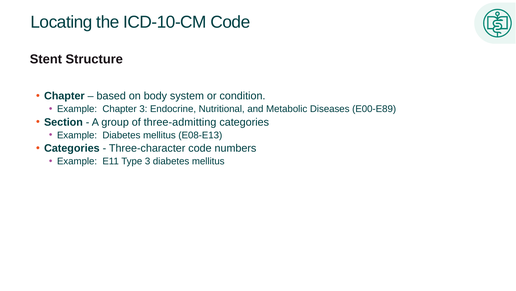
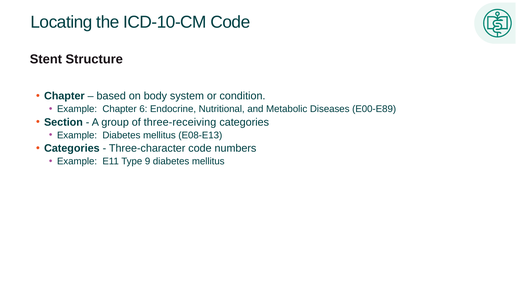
Chapter 3: 3 -> 6 (143, 109)
three-admitting: three-admitting -> three-receiving (180, 122)
Type 3: 3 -> 9 (148, 161)
